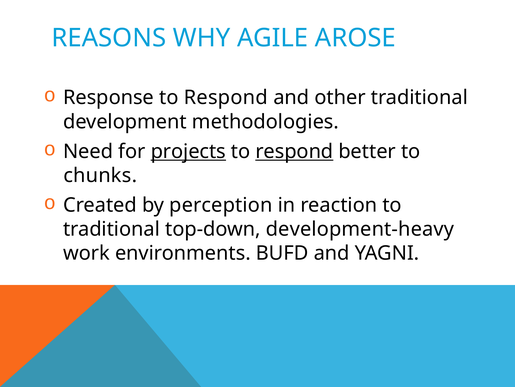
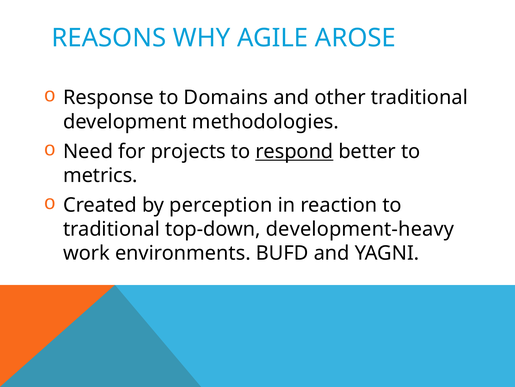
Response to Respond: Respond -> Domains (226, 98)
projects underline: present -> none (188, 151)
chunks: chunks -> metrics (100, 175)
